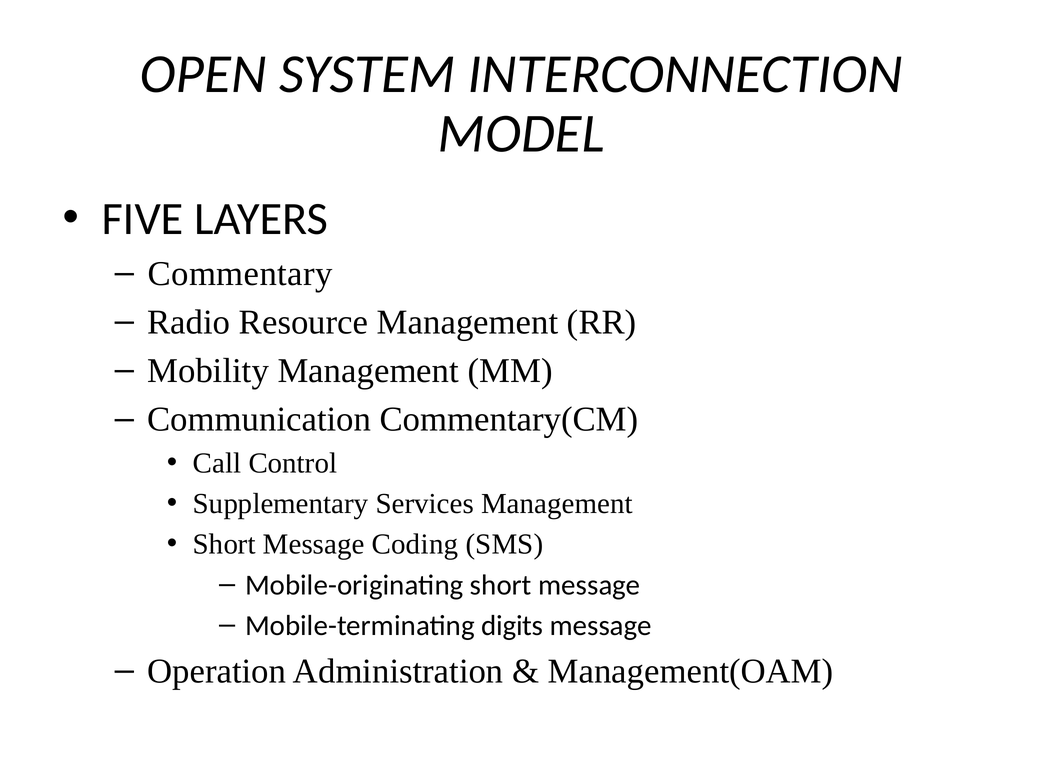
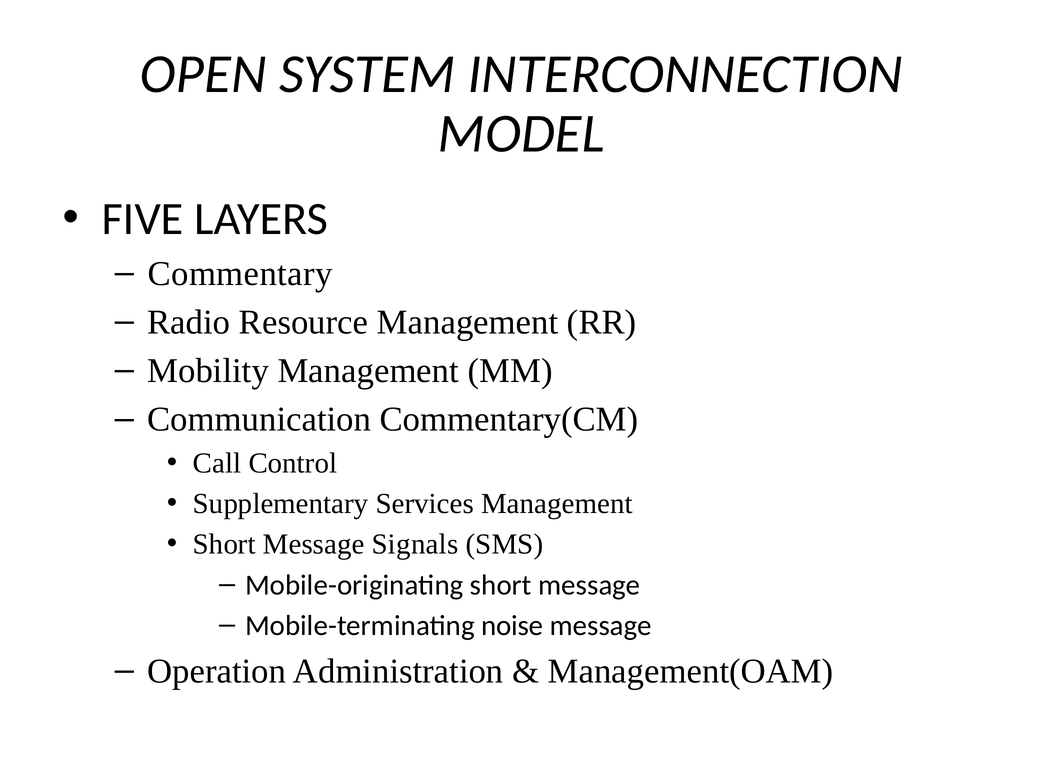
Coding: Coding -> Signals (415, 545)
digits: digits -> noise (512, 626)
